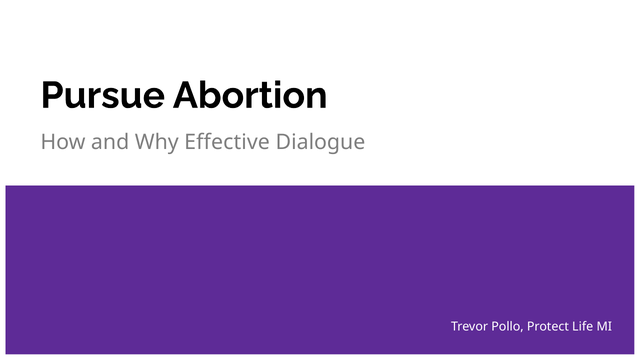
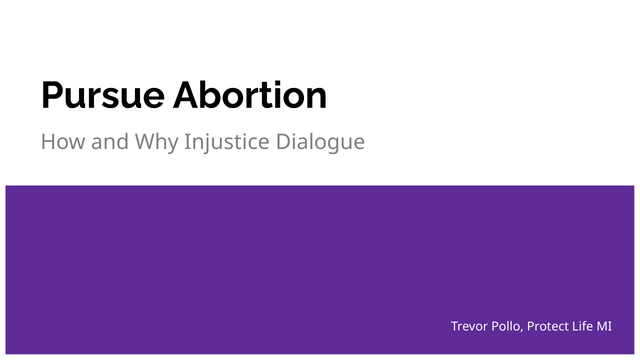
Effective: Effective -> Injustice (227, 142)
